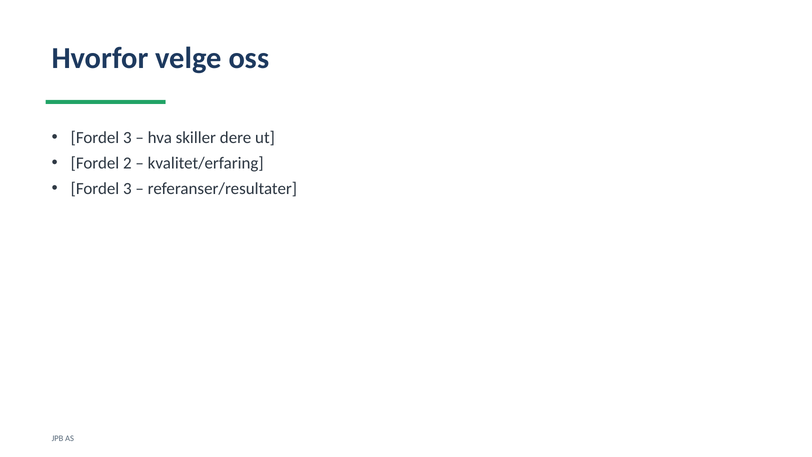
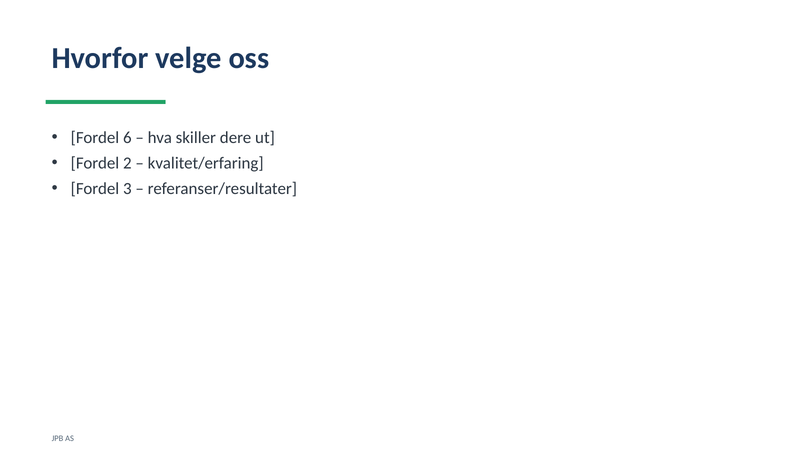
3: 3 -> 6 (127, 138)
